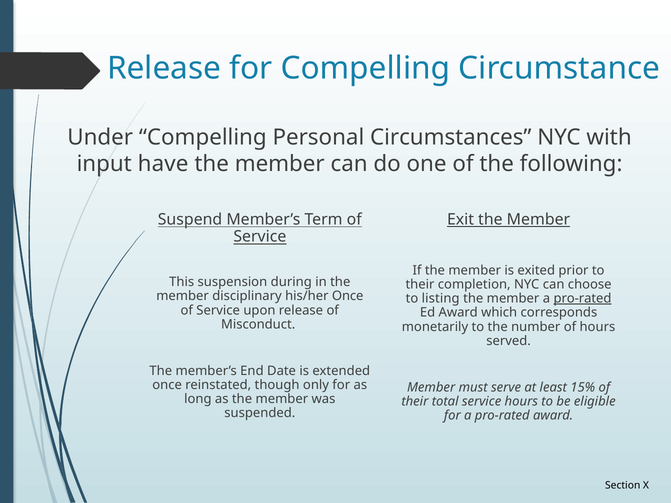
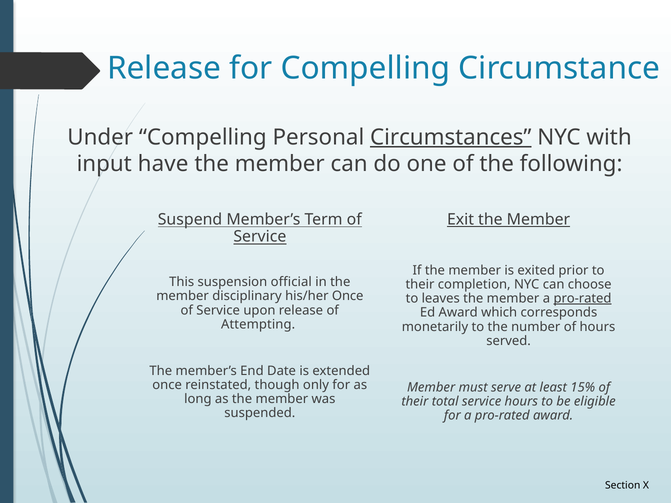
Circumstances underline: none -> present (451, 137)
during: during -> official (291, 282)
listing: listing -> leaves (441, 299)
Misconduct: Misconduct -> Attempting (258, 325)
